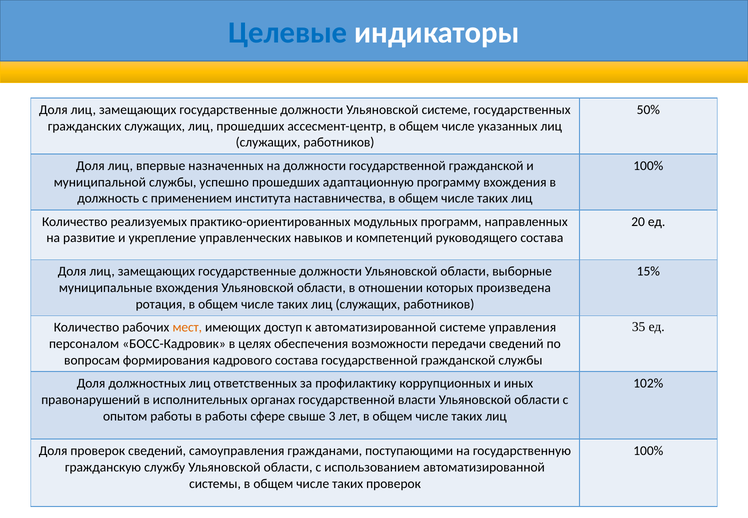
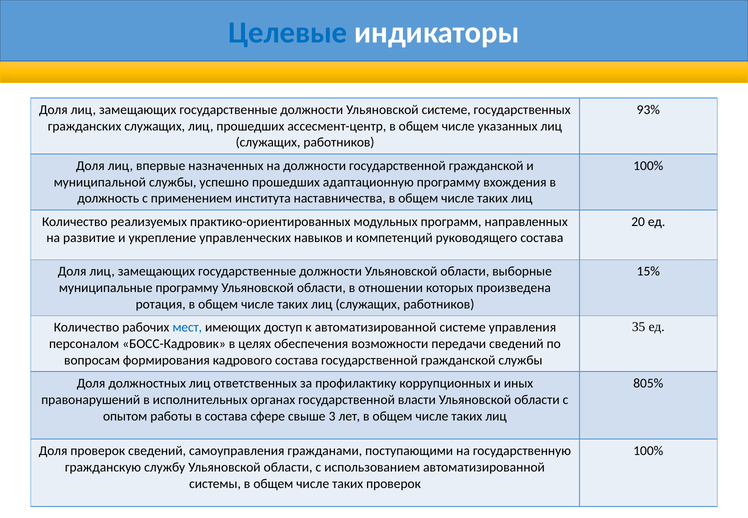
50%: 50% -> 93% (648, 110)
муниципальные вхождения: вхождения -> программу (187, 288)
мест colour: orange -> blue (187, 327)
102%: 102% -> 805% (648, 383)
в работы: работы -> состава (226, 416)
